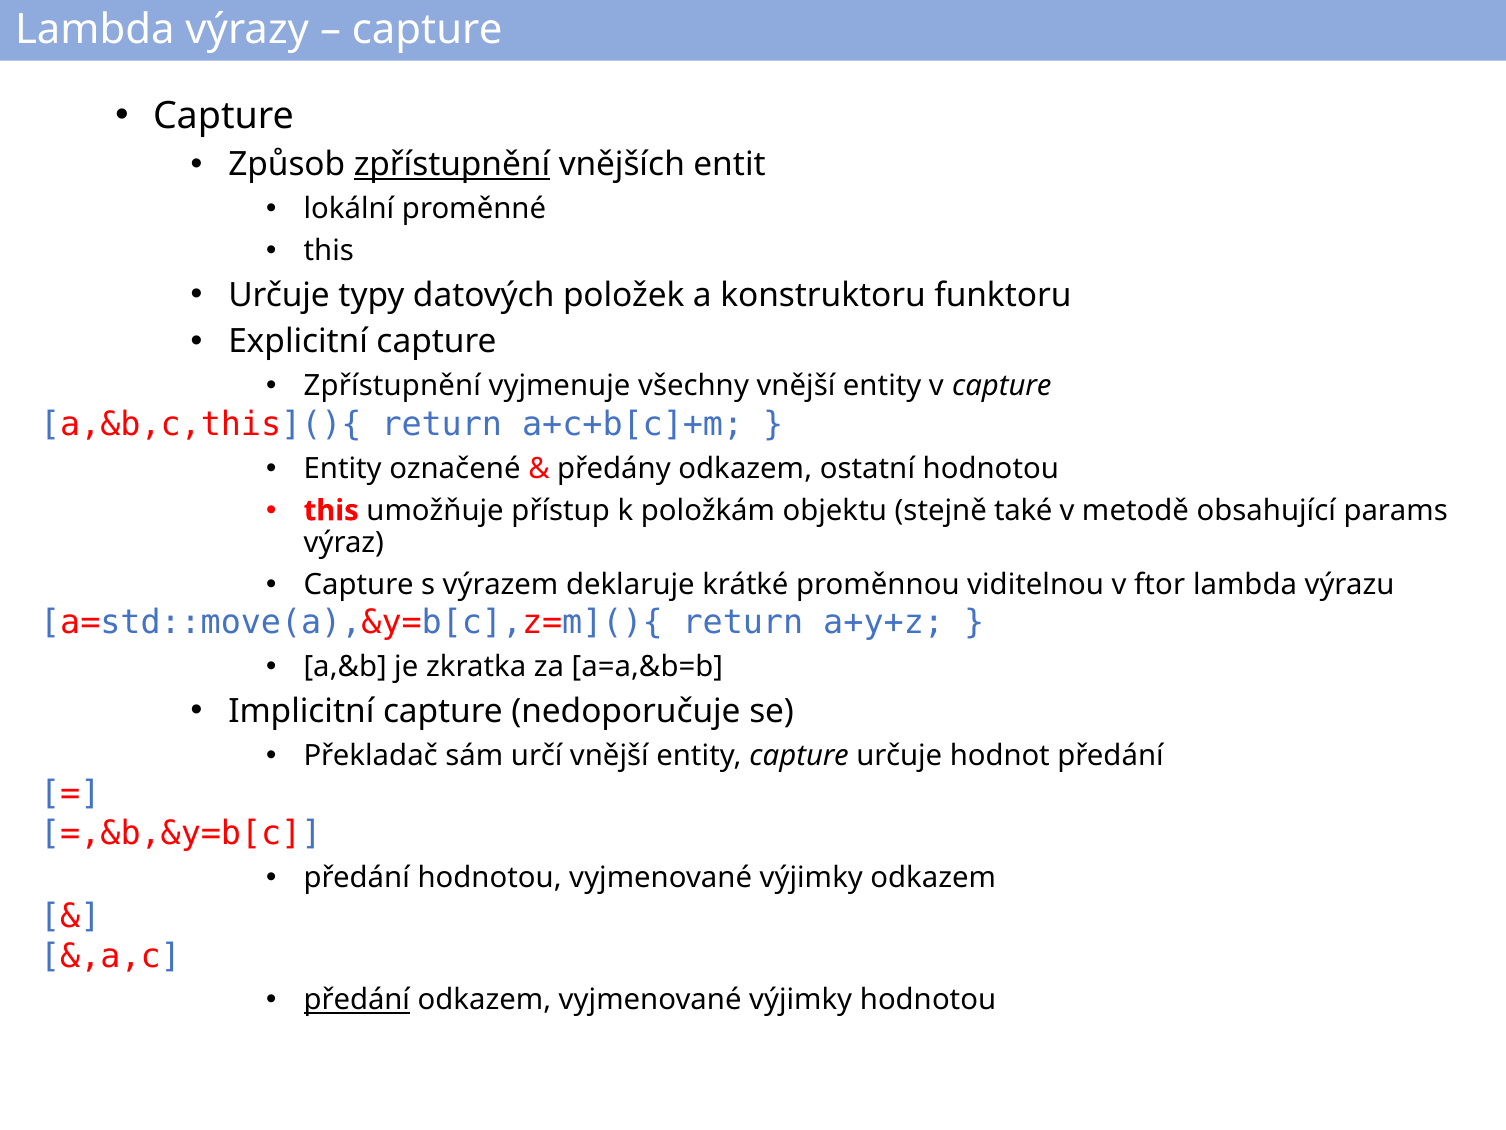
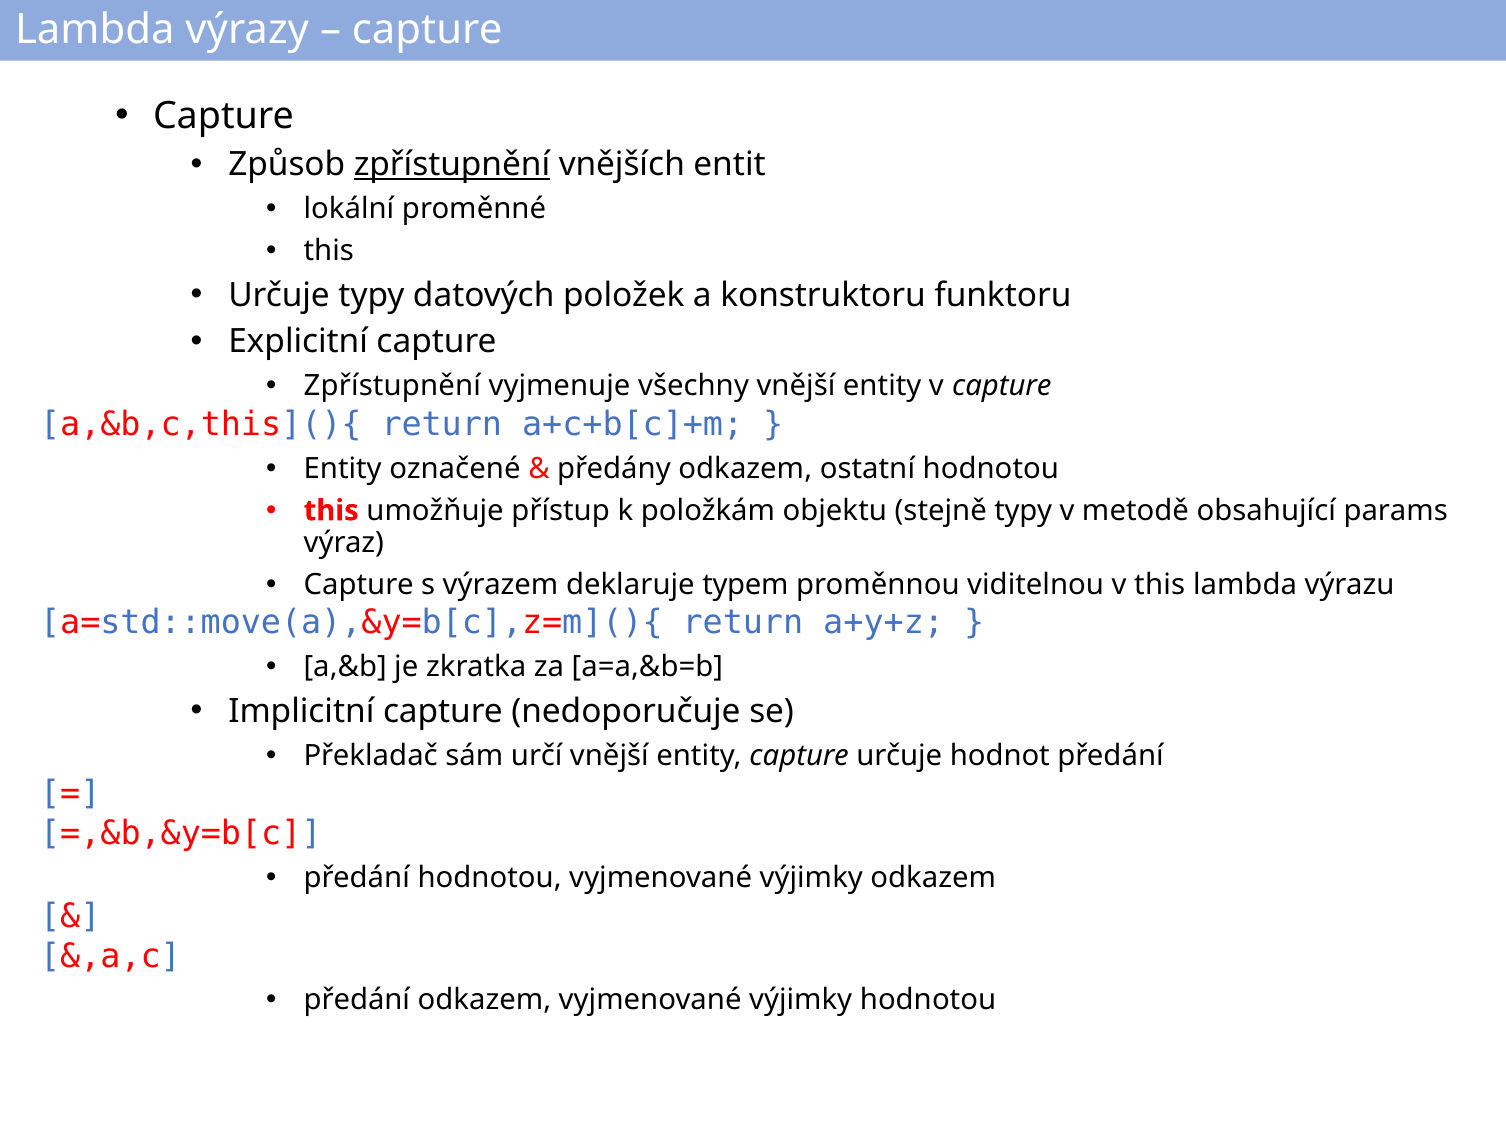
stejně také: také -> typy (1023, 510)
krátké: krátké -> typem (745, 584)
v ftor: ftor -> this (1160, 584)
předání underline: present -> none (357, 1000)
